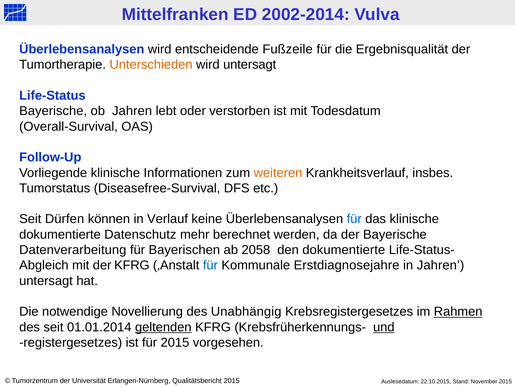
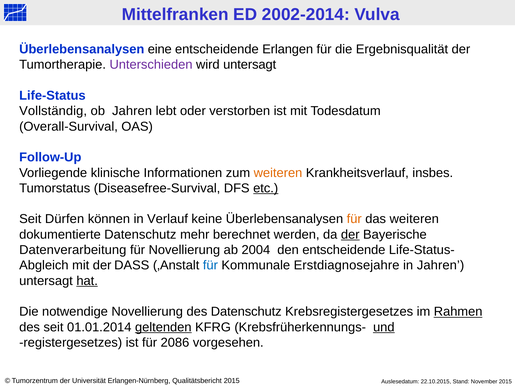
Überlebensanalysen wird: wird -> eine (160, 49)
Fußzeile: Fußzeile -> Erlangen (288, 49)
Unterschieden colour: orange -> purple (151, 65)
Bayerische: Bayerische -> Vollständig (53, 111)
etc underline: none -> present (266, 188)
für colour: blue -> orange (354, 219)
das klinische: klinische -> weiteren (414, 219)
der underline: none -> present (350, 235)
für Bayerischen: Bayerischen -> Novellierung (184, 250)
2058: 2058 -> 2004 (256, 250)
den dokumentierte: dokumentierte -> entscheidende (344, 250)
der KFRG: KFRG -> DASS (132, 266)
hat underline: none -> present (87, 281)
des Unabhängig: Unabhängig -> Datenschutz (246, 312)
für 2015: 2015 -> 2086 (175, 343)
